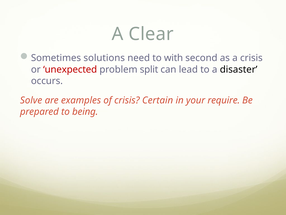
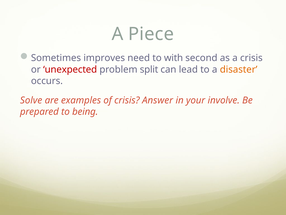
Clear: Clear -> Piece (151, 34)
solutions: solutions -> improves (104, 58)
disaster colour: black -> orange (239, 69)
Certain: Certain -> Answer (158, 100)
require: require -> involve (224, 100)
